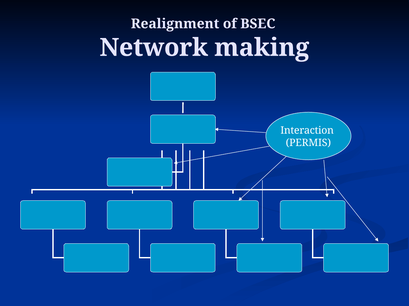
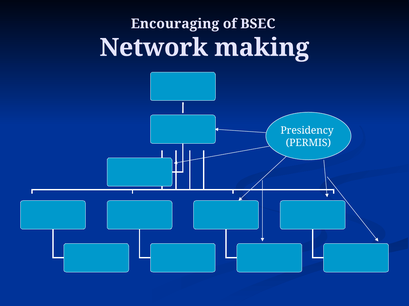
Realignment: Realignment -> Encouraging (175, 24)
Interaction: Interaction -> Presidency (307, 131)
